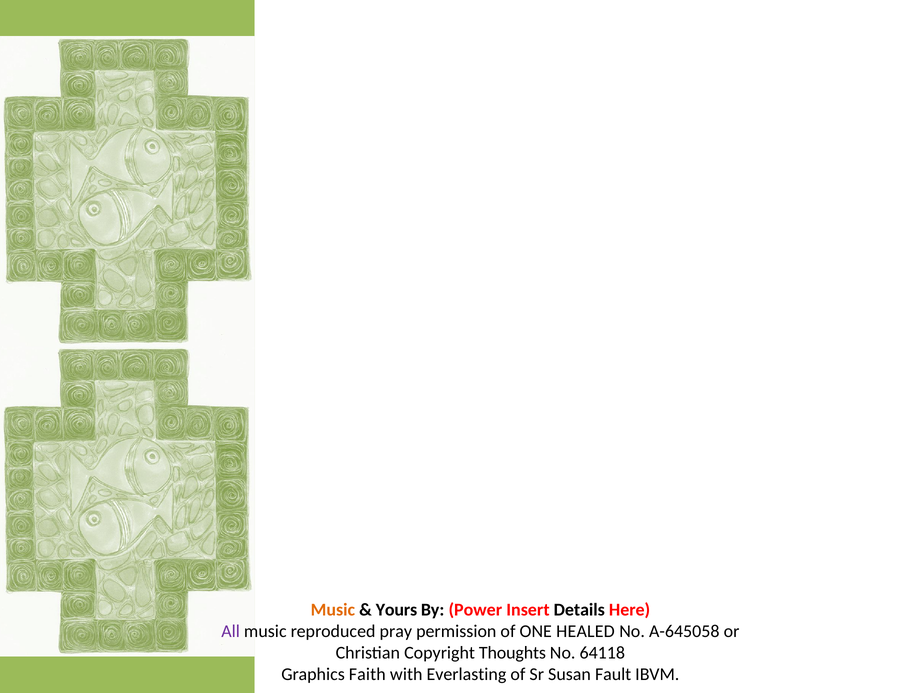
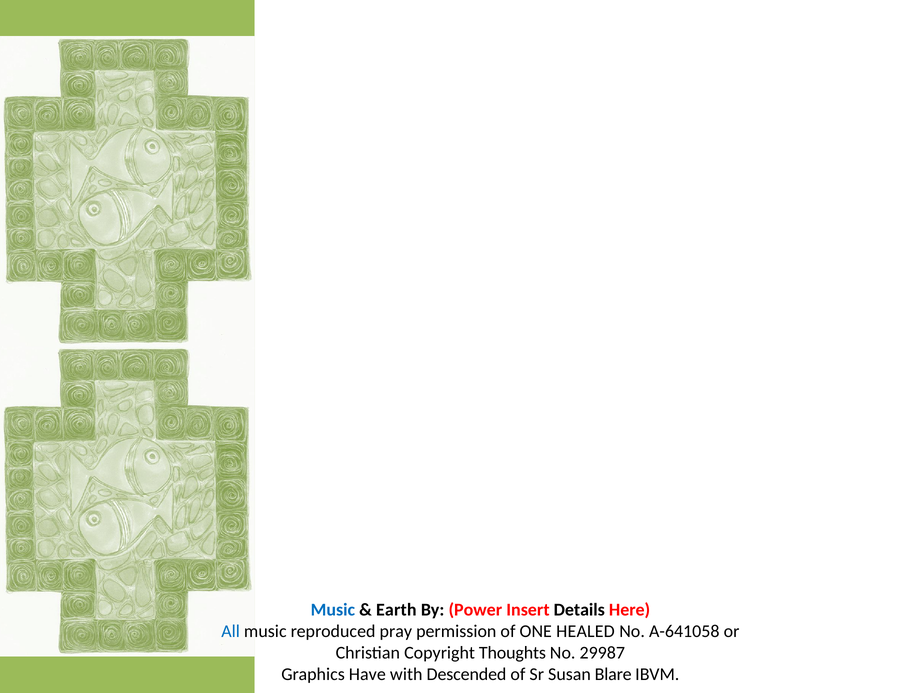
Music colour: orange -> blue (333, 610)
Yours: Yours -> Earth (396, 610)
All colour: purple -> blue (231, 631)
A-645058: A-645058 -> A-641058 (684, 631)
64118: 64118 -> 29987 (602, 653)
Faith: Faith -> Have (367, 674)
Everlasting: Everlasting -> Descended (466, 674)
Fault: Fault -> Blare (613, 674)
